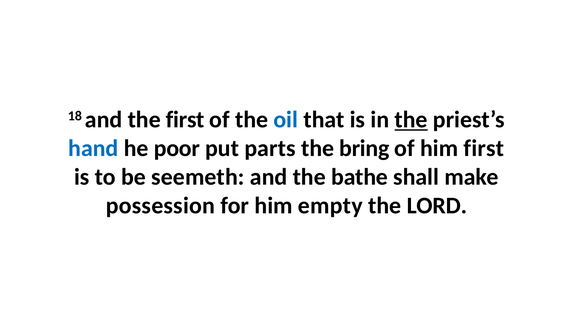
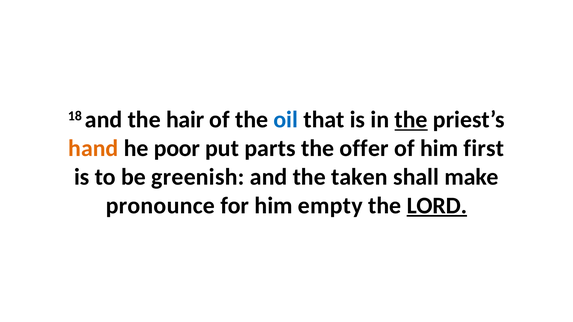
the first: first -> hair (185, 120)
hand colour: blue -> orange (93, 148)
bring: bring -> offer (364, 148)
seemeth: seemeth -> greenish (198, 177)
bathe: bathe -> taken (359, 177)
possession: possession -> pronounce (160, 206)
LORD underline: none -> present (437, 206)
